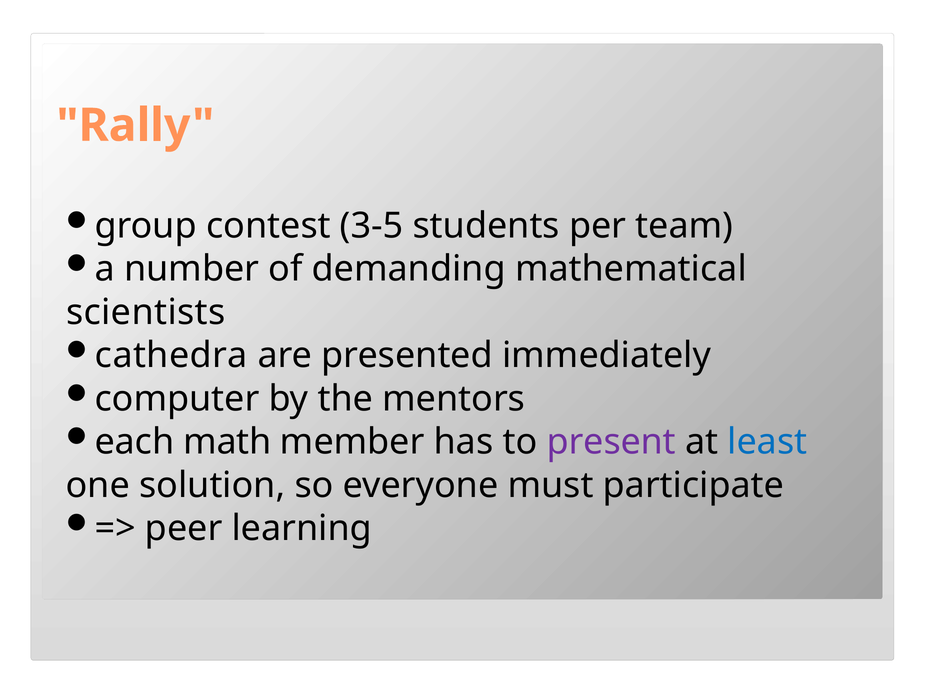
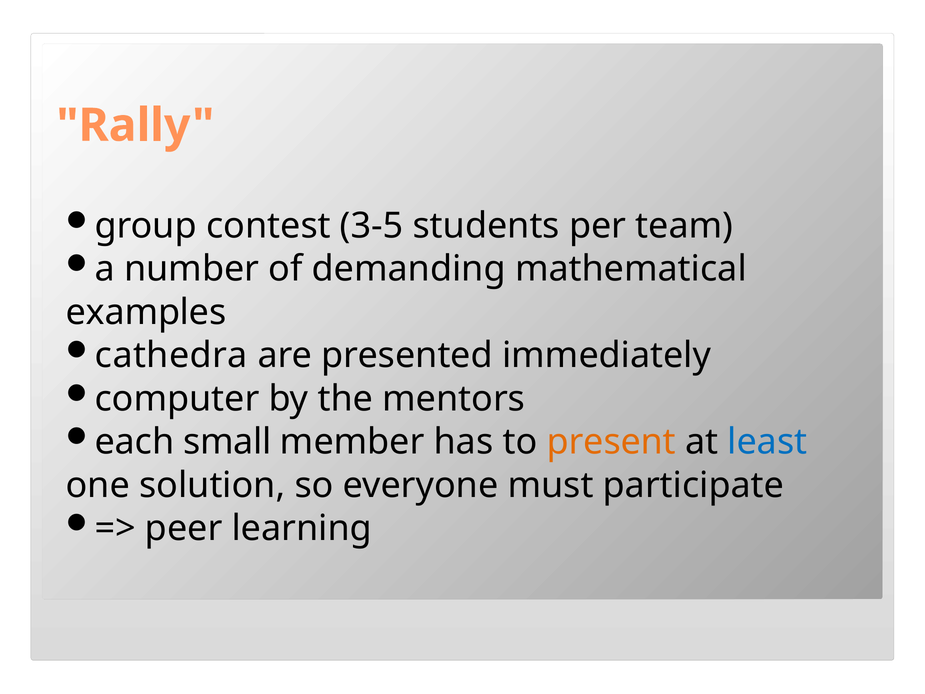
scientists: scientists -> examples (146, 312)
math: math -> small (227, 442)
present colour: purple -> orange (611, 442)
